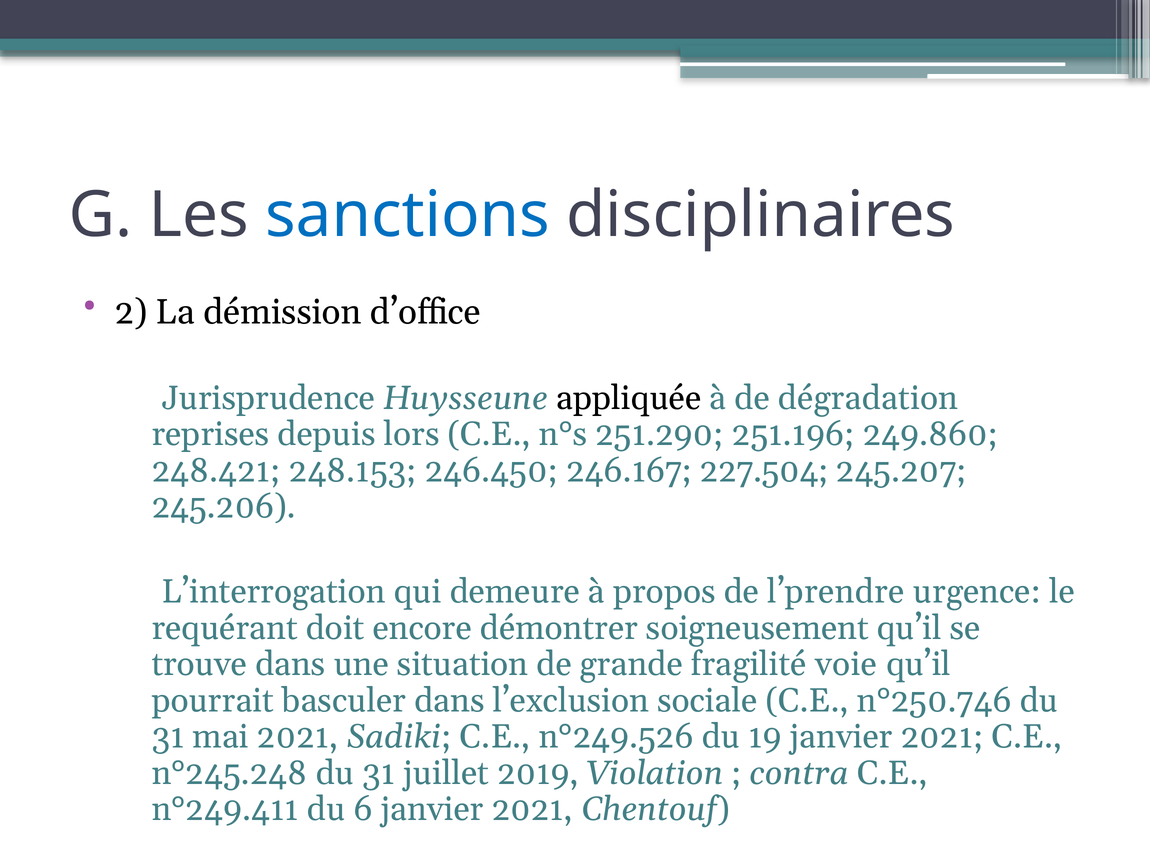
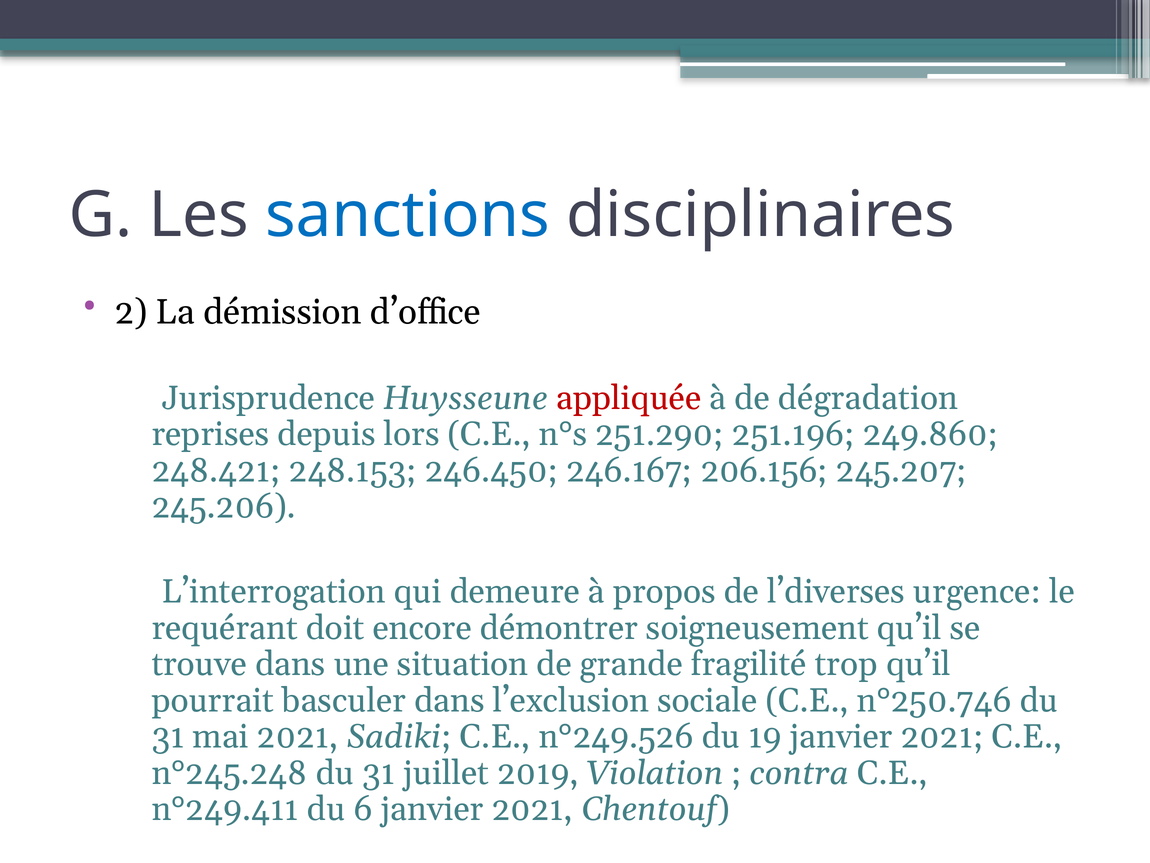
appliquée colour: black -> red (629, 398)
227.504: 227.504 -> 206.156 (764, 470)
l’prendre: l’prendre -> l’diverses (836, 592)
voie: voie -> trop (846, 664)
